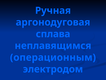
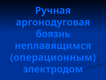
сплава: сплава -> боязнь (53, 34)
